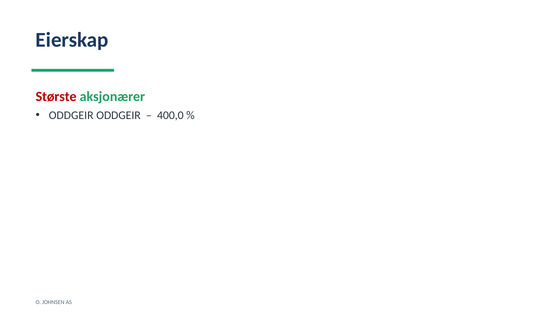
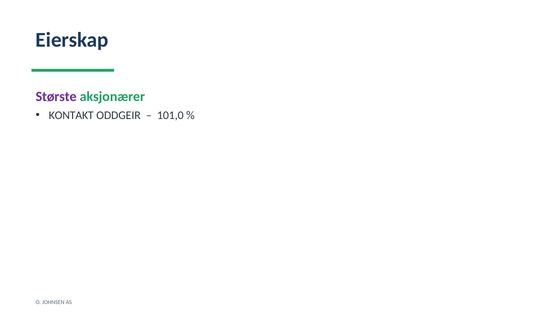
Største colour: red -> purple (56, 96)
ODDGEIR: ODDGEIR -> KONTAKT (71, 115)
400,0: 400,0 -> 101,0 (170, 115)
